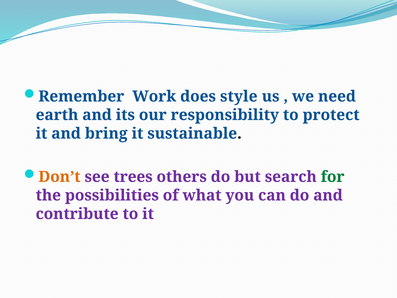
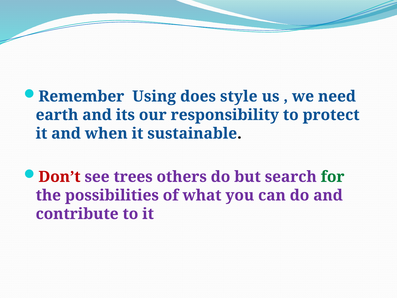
Work: Work -> Using (154, 96)
bring: bring -> when (106, 133)
Don’t colour: orange -> red (59, 177)
